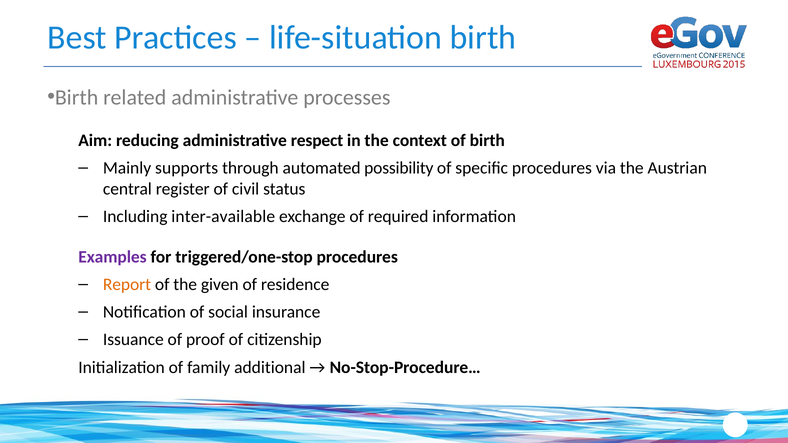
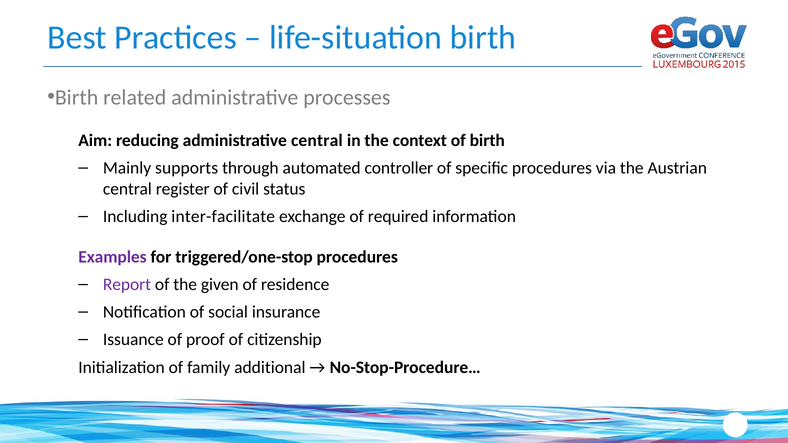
administrative respect: respect -> central (317, 141)
possibility: possibility -> controller (399, 168)
inter-available: inter-available -> inter-facilitate (223, 217)
Report colour: orange -> purple (127, 285)
